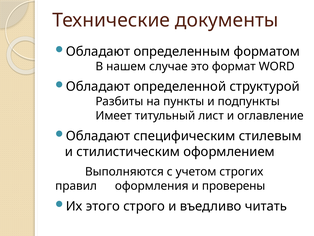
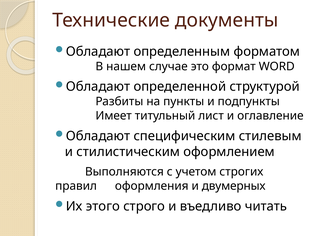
проверены: проверены -> двумерных (234, 186)
